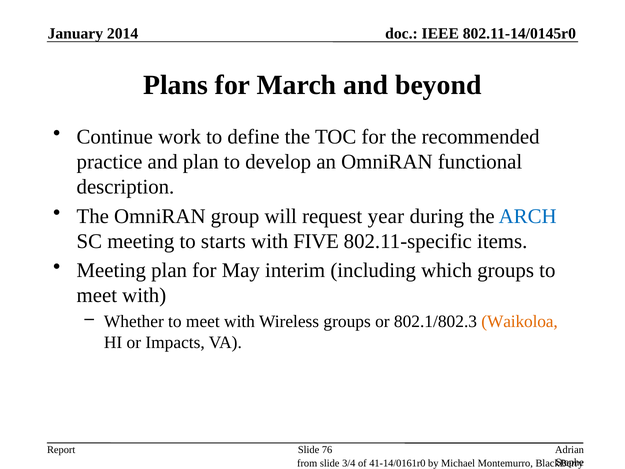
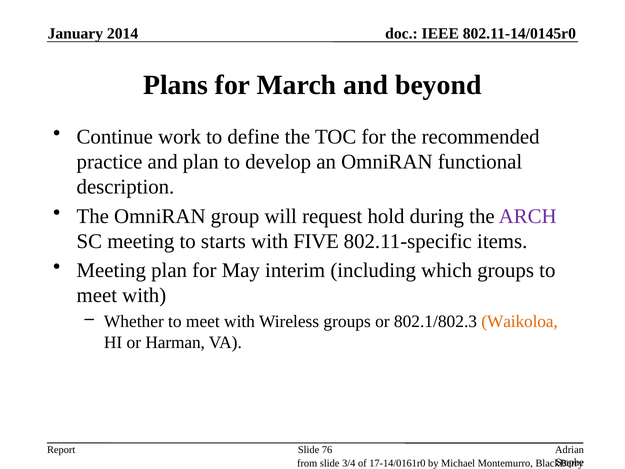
year: year -> hold (386, 216)
ARCH colour: blue -> purple (528, 216)
Impacts: Impacts -> Harman (175, 342)
41-14/0161r0: 41-14/0161r0 -> 17-14/0161r0 (397, 463)
